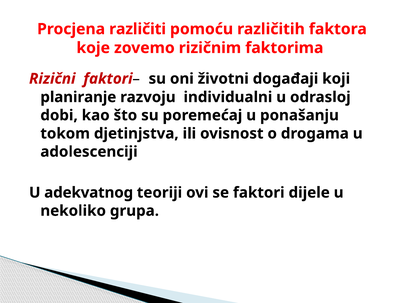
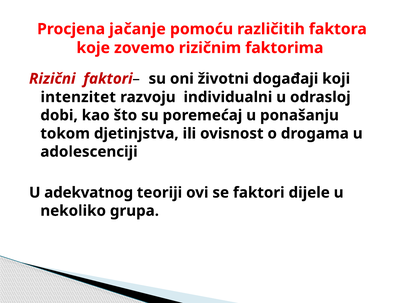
različiti: različiti -> jačanje (137, 29)
planiranje: planiranje -> intenzitet (78, 97)
